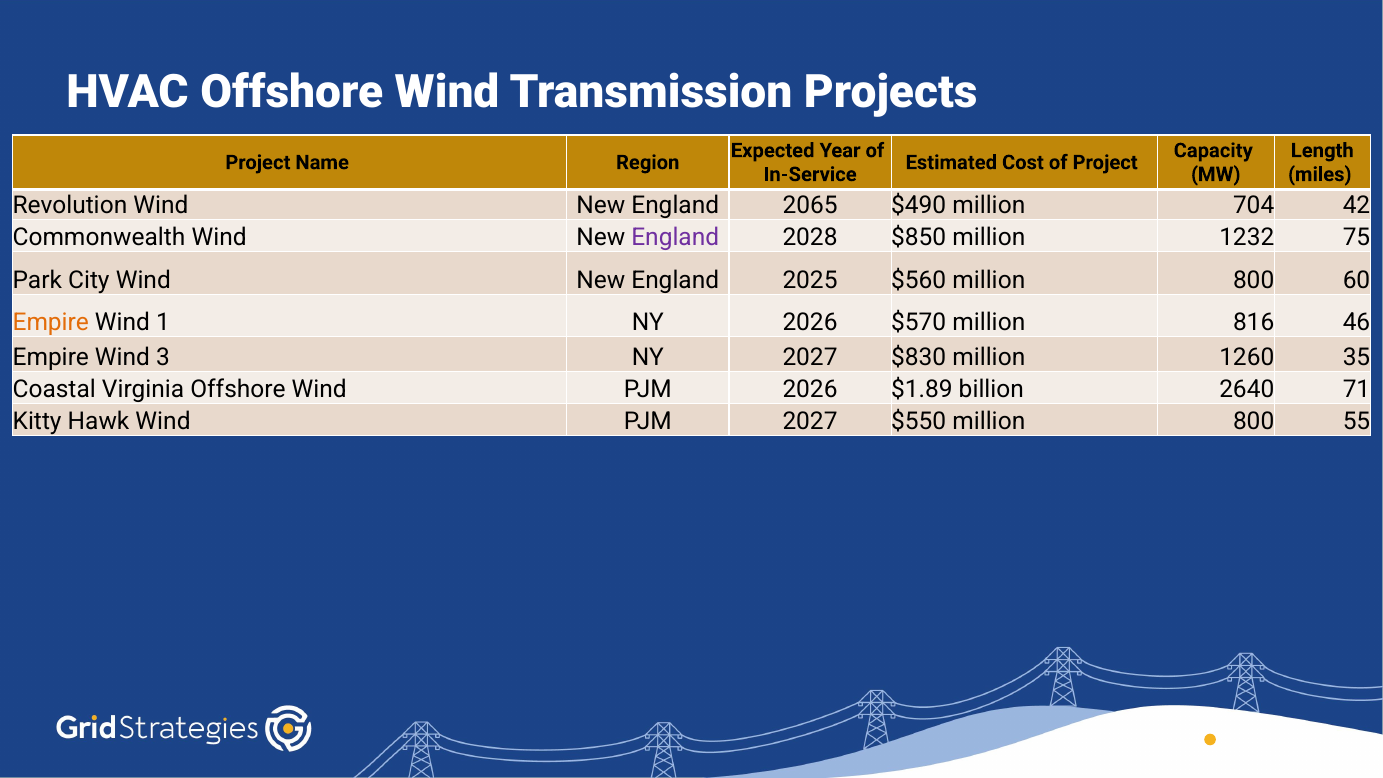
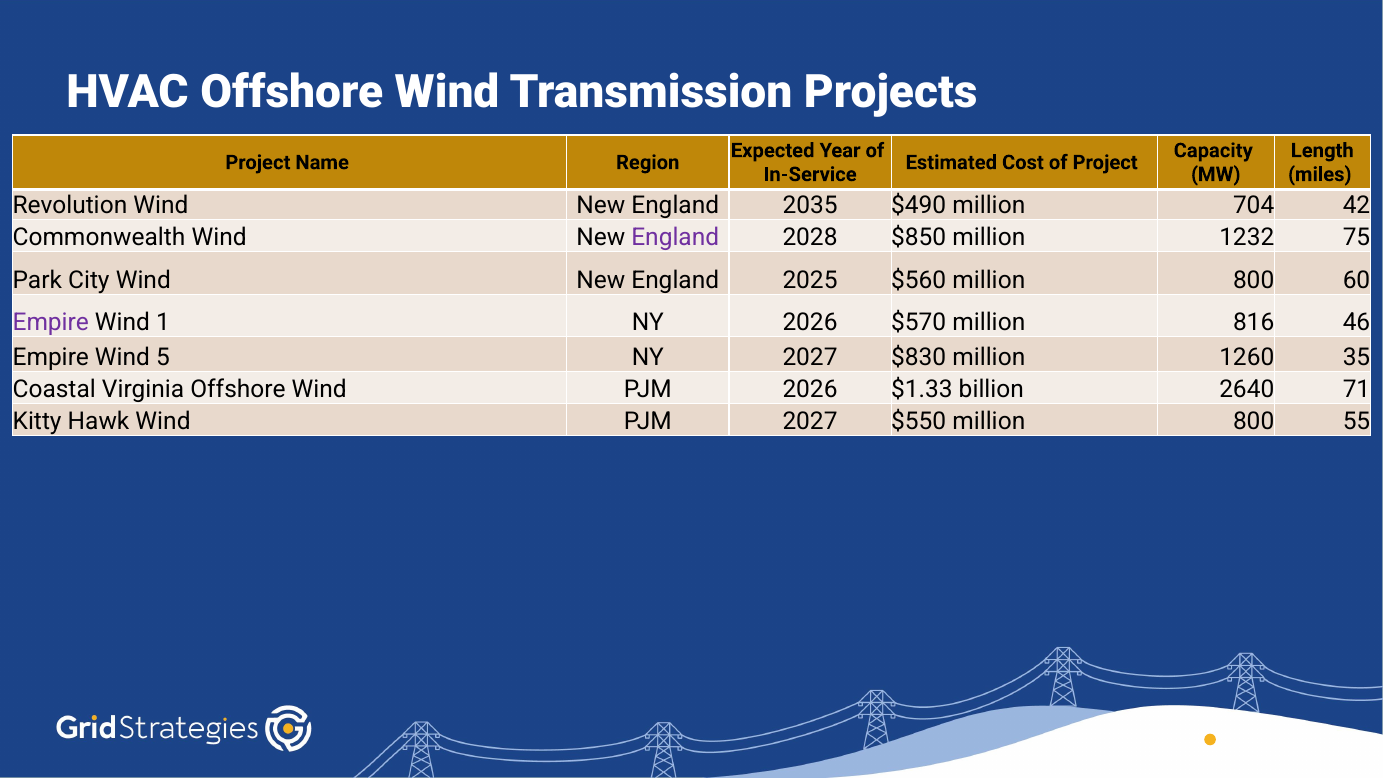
2065: 2065 -> 2035 (810, 205)
Empire colour: orange -> purple (51, 323)
3: 3 -> 5 (163, 357)
$1.89: $1.89 -> $1.33 (922, 389)
